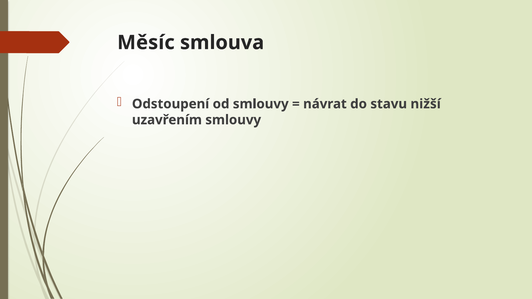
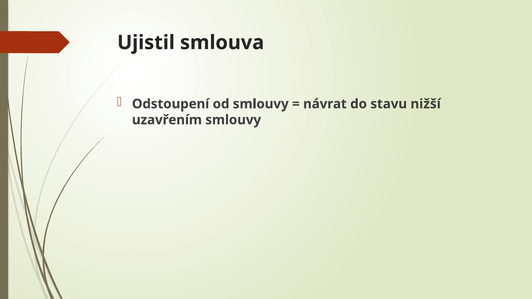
Měsíc: Měsíc -> Ujistil (146, 43)
